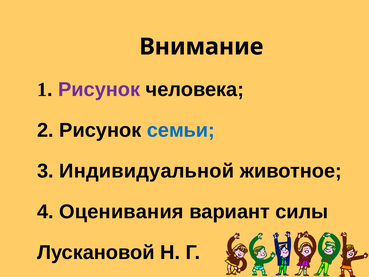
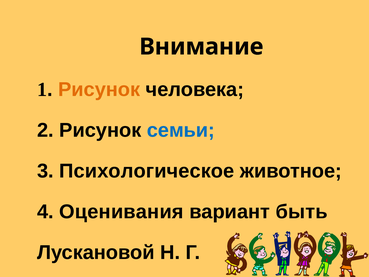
Рисунок colour: purple -> orange (99, 89)
Индивидуальной: Индивидуальной -> Психологическое (147, 171)
силы: силы -> быть (302, 212)
